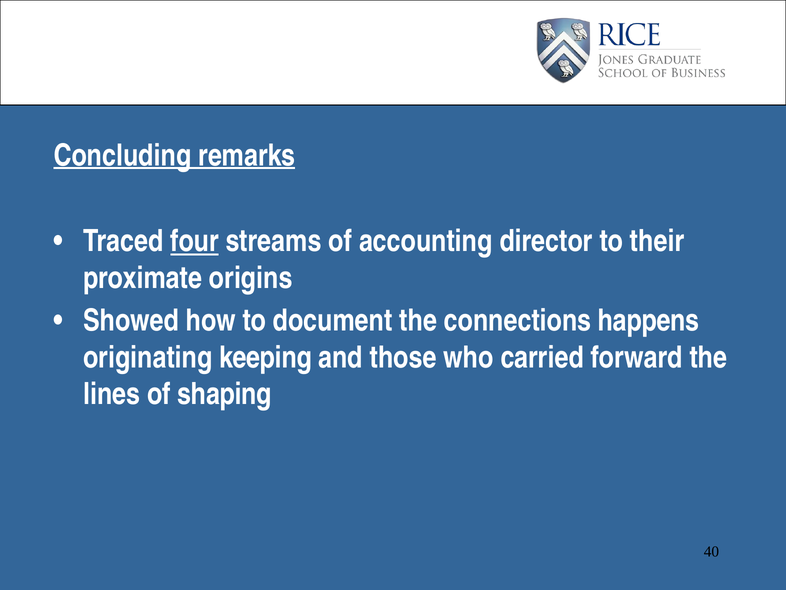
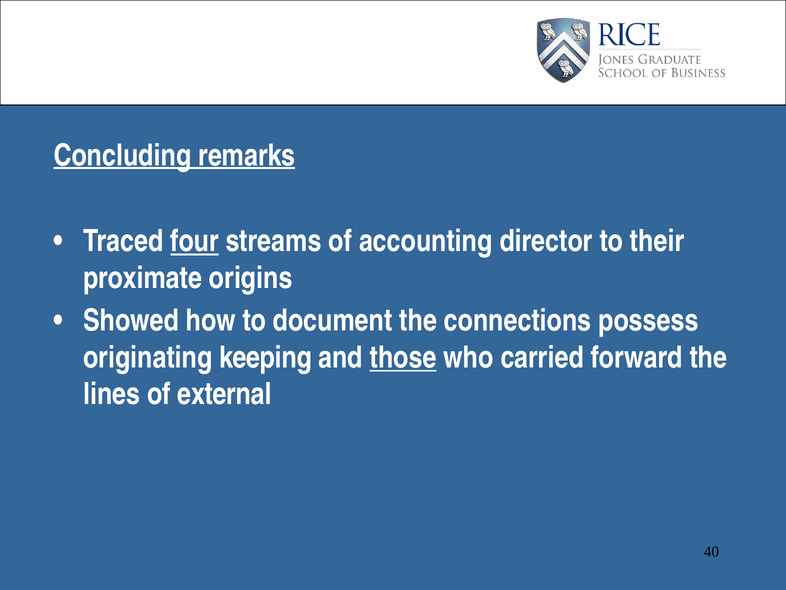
happens: happens -> possess (648, 321)
those underline: none -> present (403, 357)
shaping: shaping -> external (225, 394)
